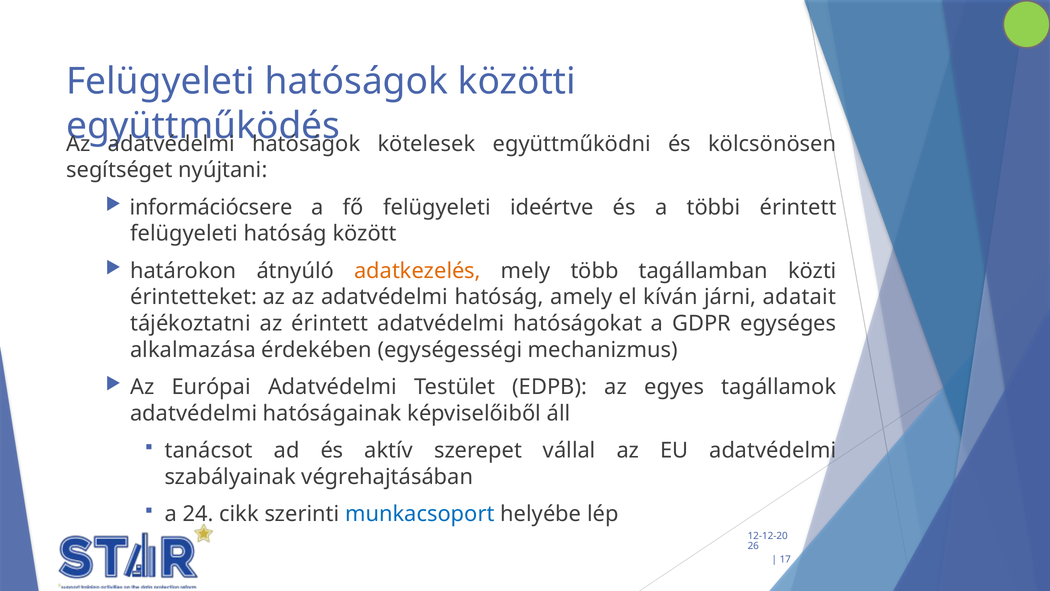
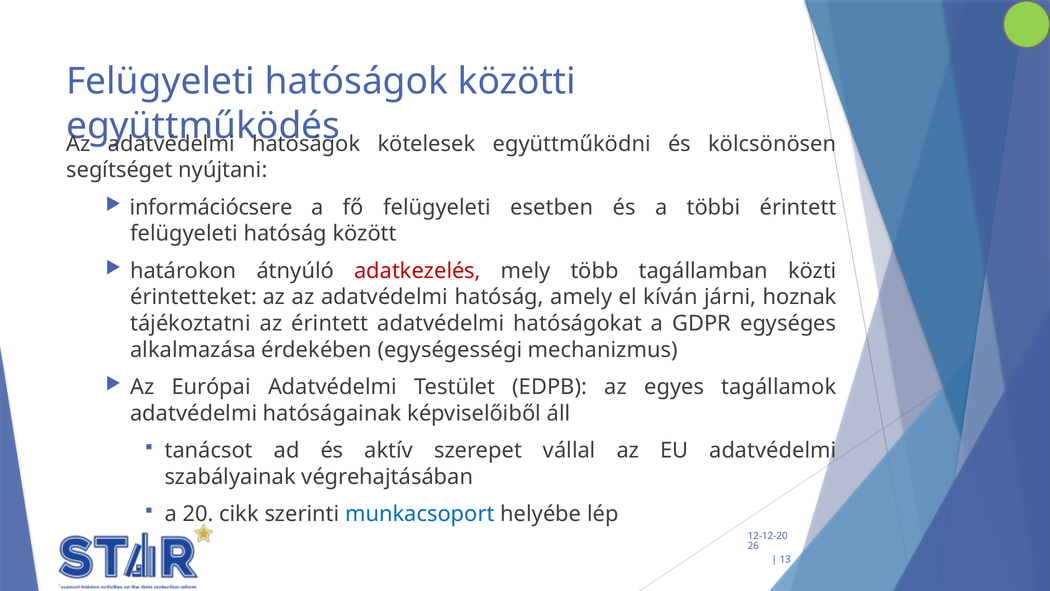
ideértve: ideértve -> esetben (552, 207)
adatkezelés colour: orange -> red (417, 271)
adatait: adatait -> hoznak (800, 297)
24: 24 -> 20 (198, 514)
17: 17 -> 13 (785, 559)
